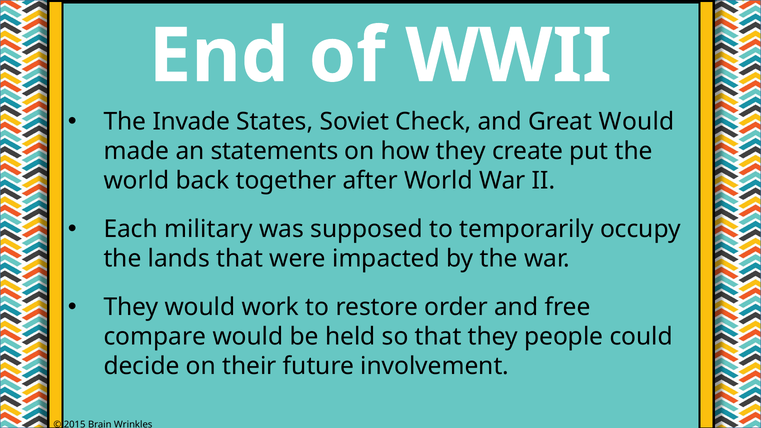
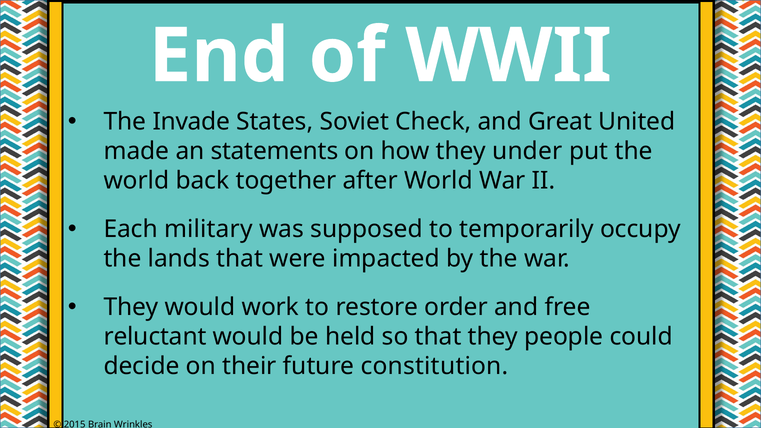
Great Would: Would -> United (637, 122)
create: create -> under (527, 151)
compare: compare -> reluctant (155, 337)
involvement: involvement -> constitution (435, 366)
